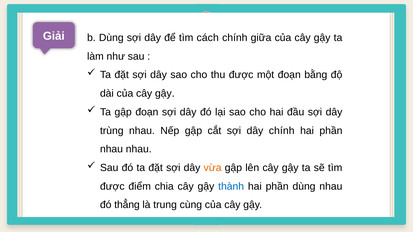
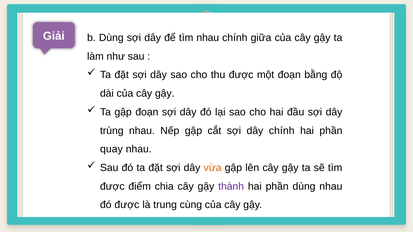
tìm cách: cách -> nhau (208, 38)
nhau: nhau -> quay (111, 149)
thành colour: blue -> purple (231, 187)
đó thẳng: thẳng -> được (127, 205)
